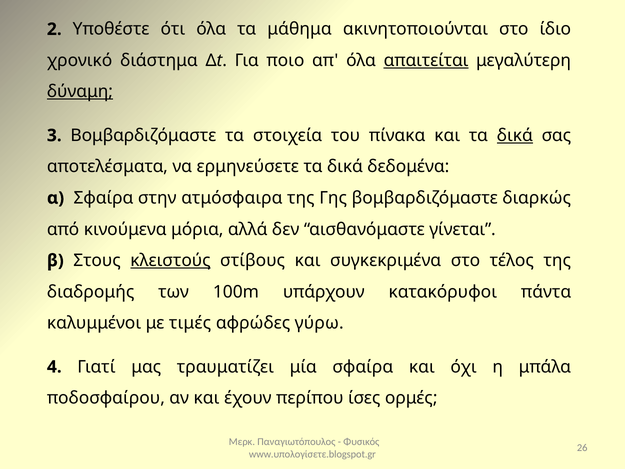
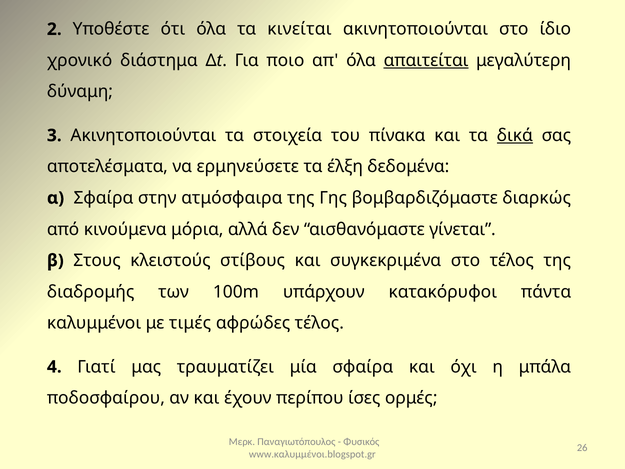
μάθημα: μάθημα -> κινείται (299, 29)
δύναμη underline: present -> none (80, 92)
3 Βομβαρδιζόμαστε: Βομβαρδιζόμαστε -> Ακινητοποιούνται (143, 135)
ερμηνεύσετε τα δικά: δικά -> έλξη (345, 167)
κλειστούς underline: present -> none (170, 260)
αφρώδες γύρω: γύρω -> τέλος (319, 323)
www.υπολογίσετε.blogspot.gr: www.υπολογίσετε.blogspot.gr -> www.καλυμμένοι.blogspot.gr (312, 454)
